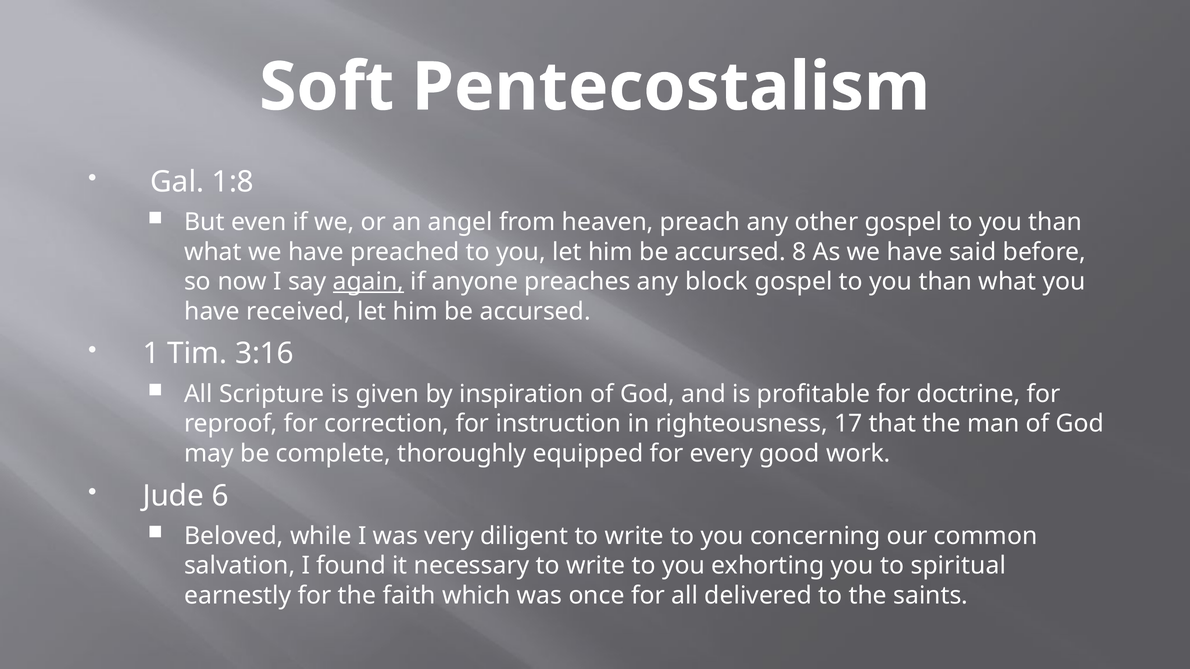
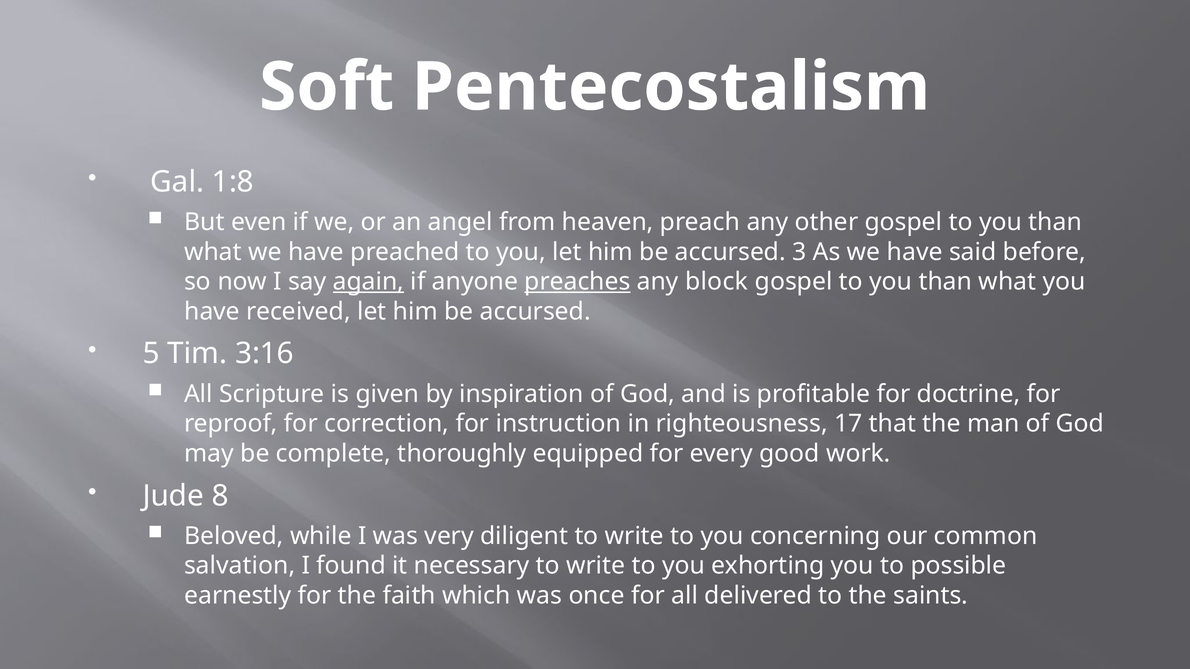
8: 8 -> 3 (799, 252)
preaches underline: none -> present (577, 282)
1: 1 -> 5 (151, 354)
6: 6 -> 8 (220, 496)
spiritual: spiritual -> possible (958, 566)
